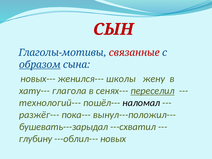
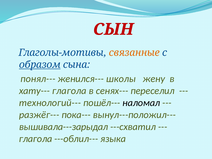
связанные colour: red -> orange (134, 53)
новых---: новых--- -> понял--- (38, 79)
переселил underline: present -> none (153, 91)
бушевать---зарыдал: бушевать---зарыдал -> вышивала---зарыдал (64, 127)
глубину: глубину -> глагола (36, 139)
новых: новых -> языка (113, 139)
